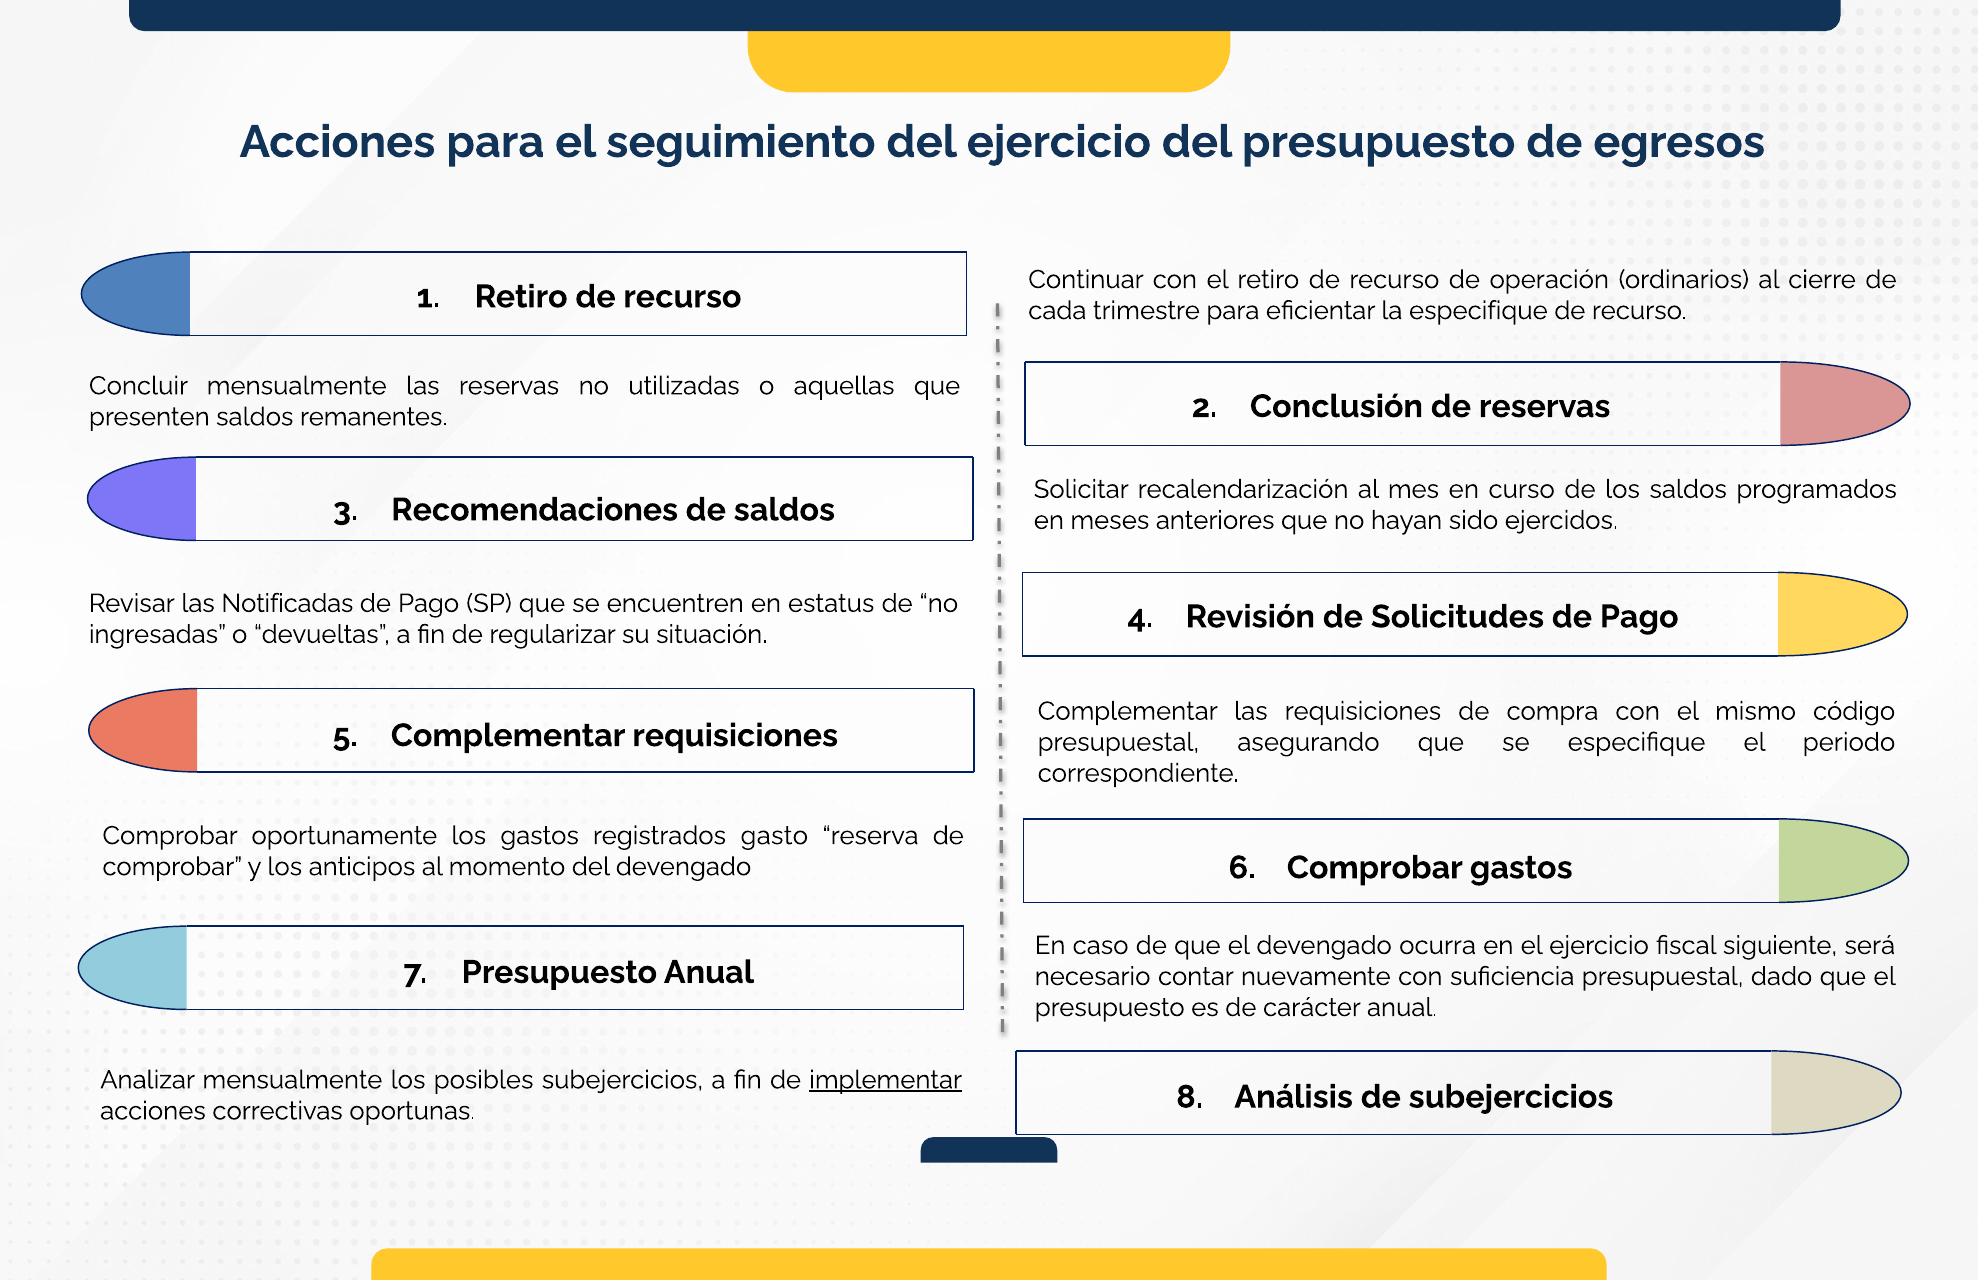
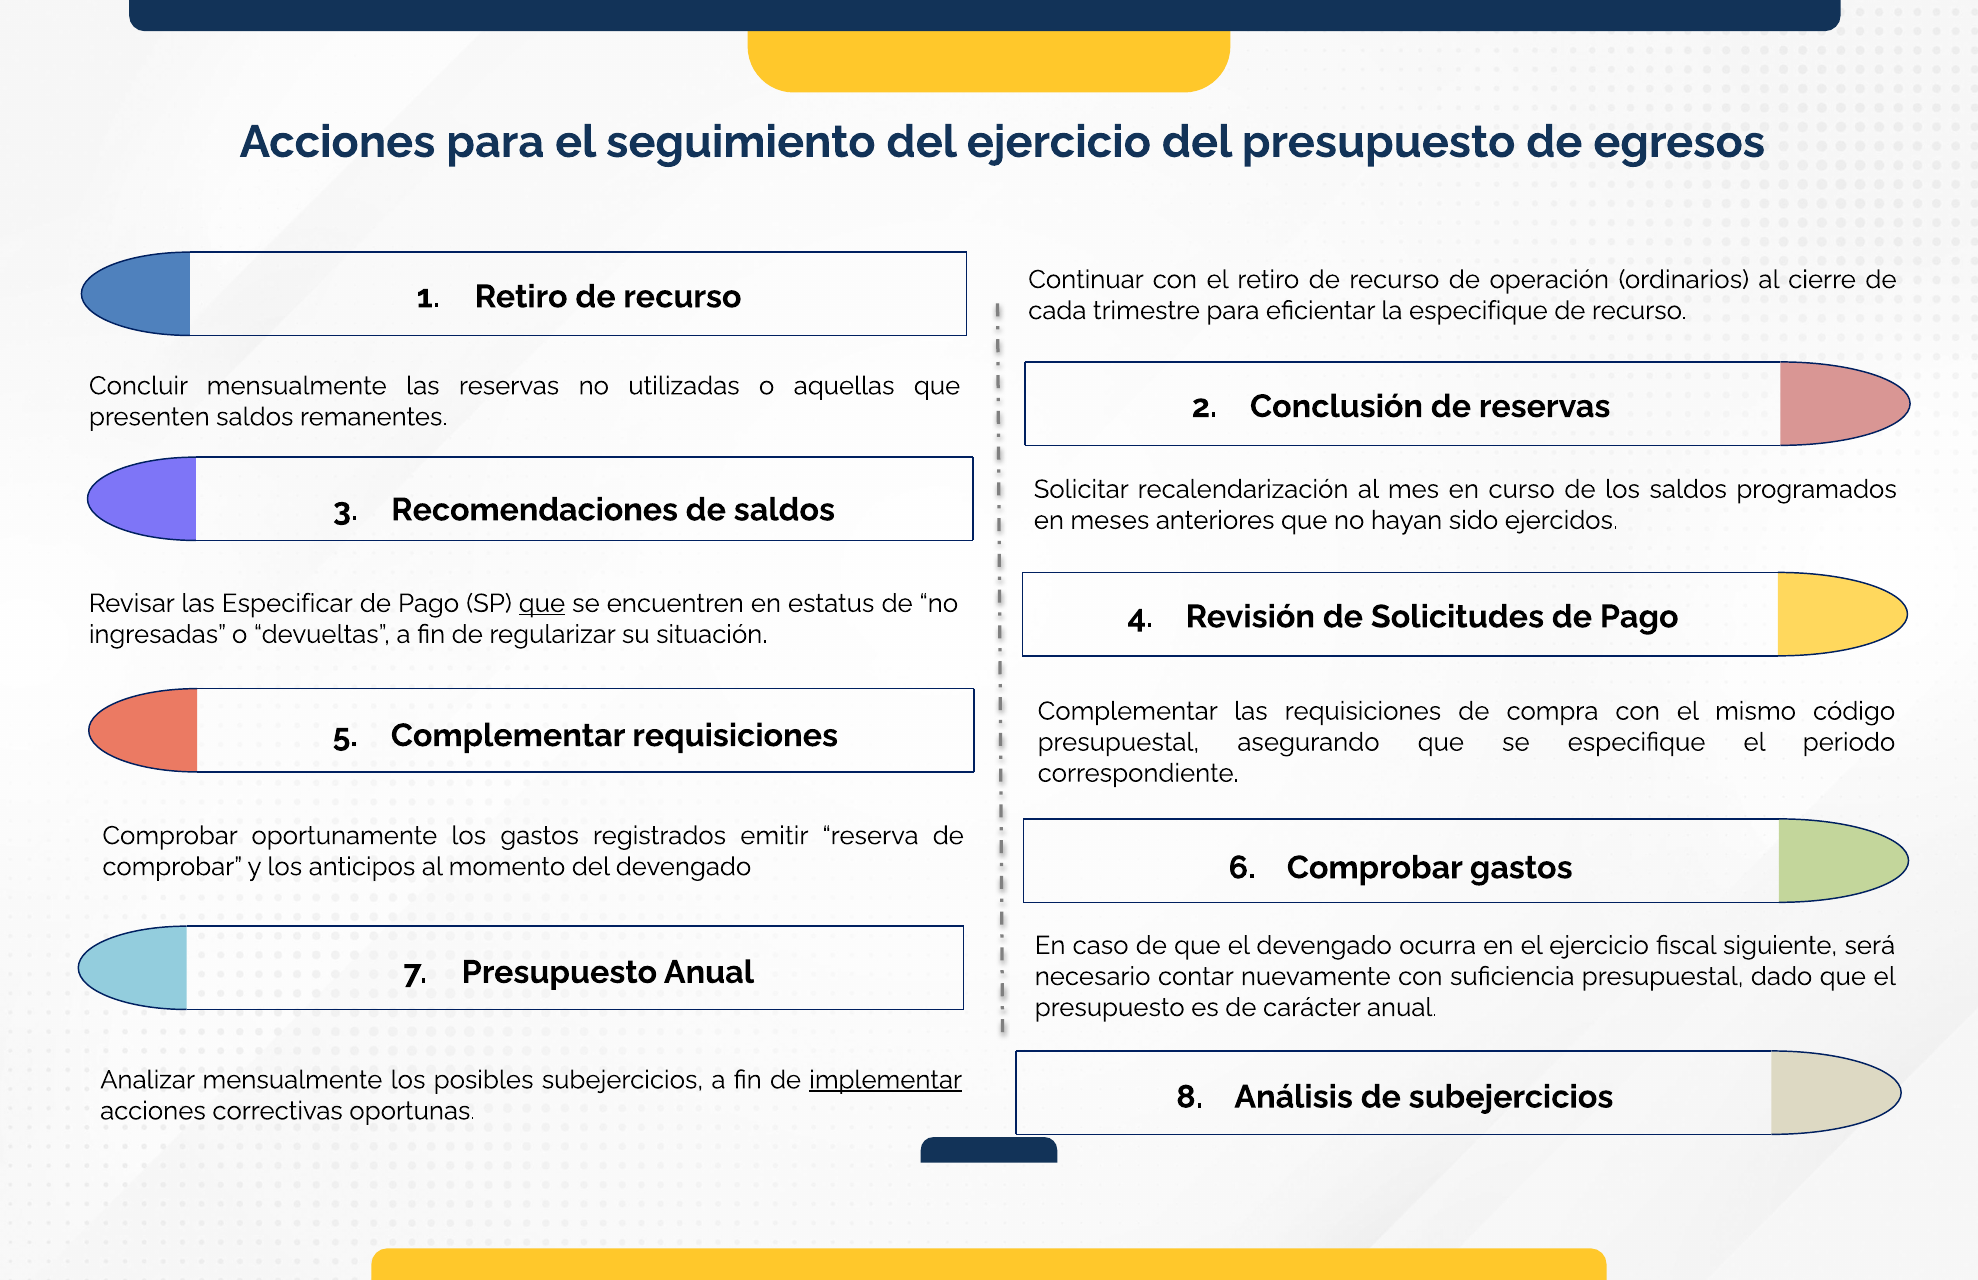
Notificadas: Notificadas -> Especificar (287, 603)
que underline: none -> present (542, 603)
gasto: gasto -> emitir (774, 836)
